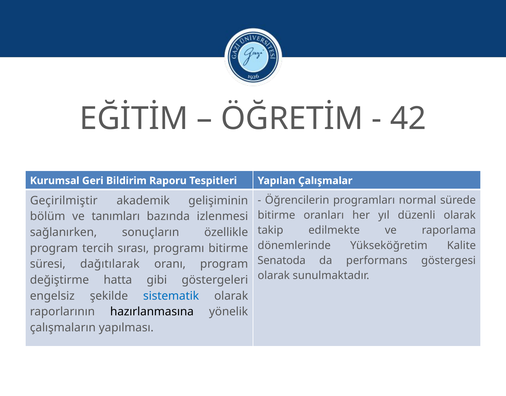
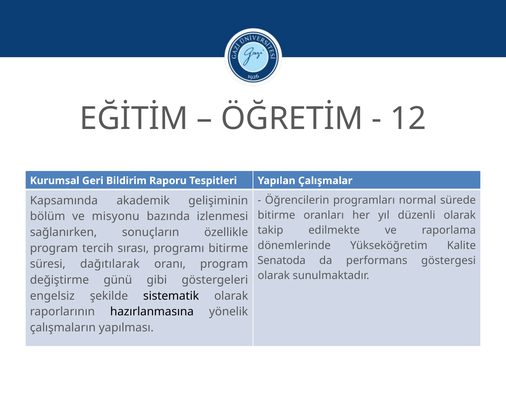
42: 42 -> 12 (408, 119)
Geçirilmiştir: Geçirilmiştir -> Kapsamında (64, 200)
tanımları: tanımları -> misyonu (116, 216)
hatta: hatta -> günü (118, 280)
sistematik colour: blue -> black (171, 296)
